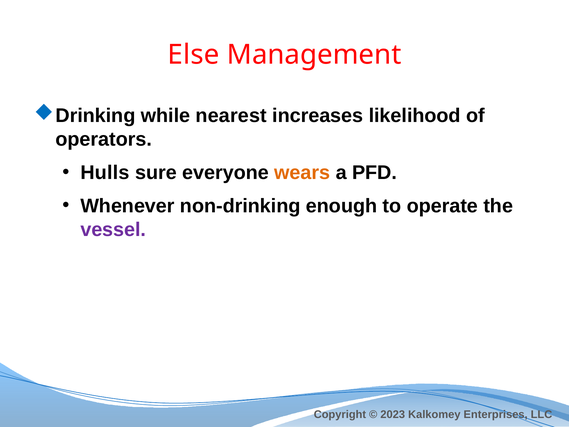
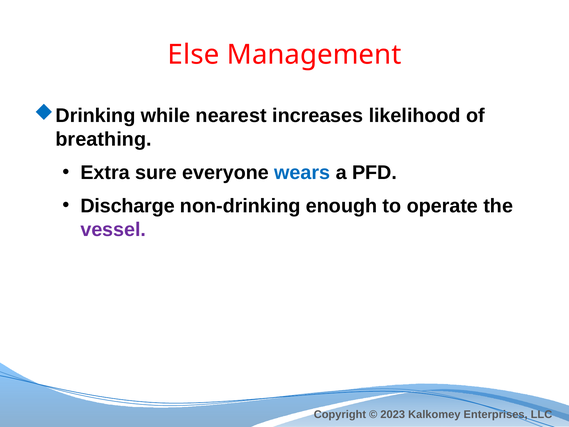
operators: operators -> breathing (104, 139)
Hulls: Hulls -> Extra (105, 173)
wears colour: orange -> blue (302, 173)
Whenever: Whenever -> Discharge (128, 206)
